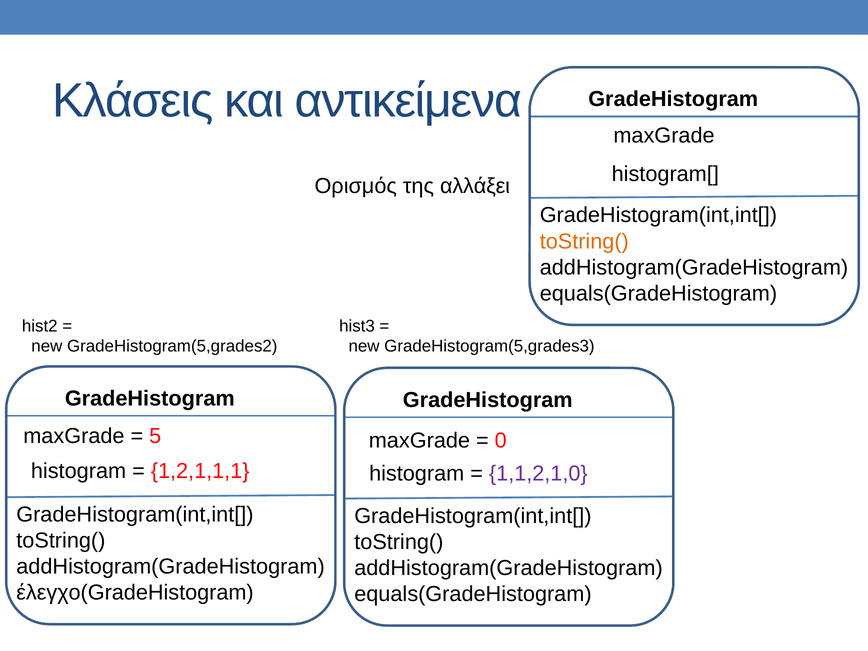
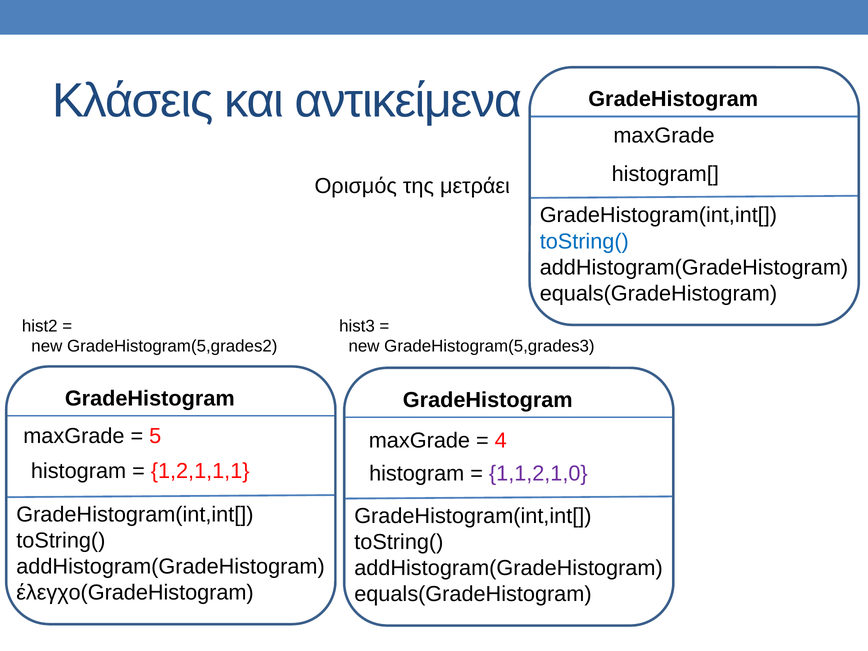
αλλάξει: αλλάξει -> μετράει (475, 186)
toString( colour: orange -> blue (584, 241)
0: 0 -> 4 (501, 441)
